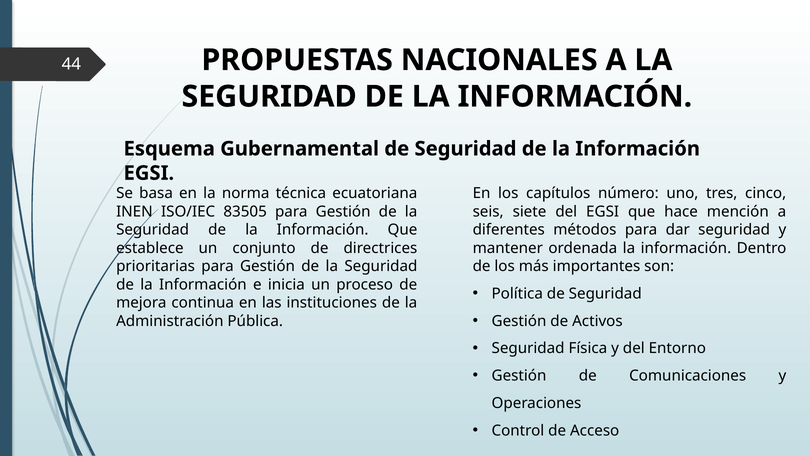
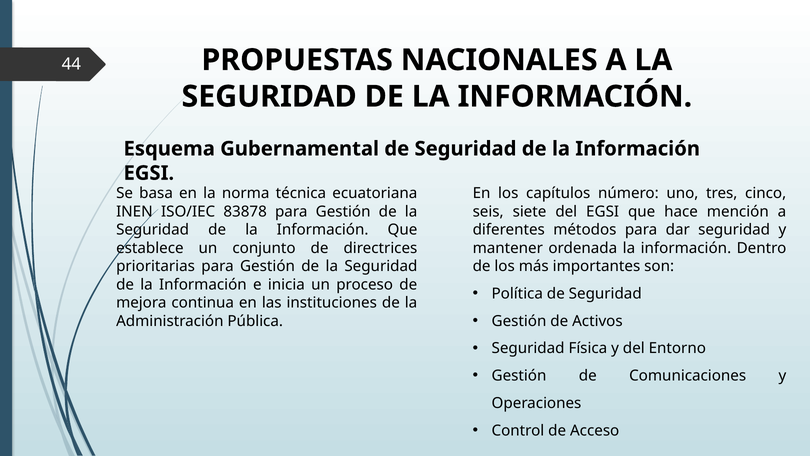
83505: 83505 -> 83878 (245, 211)
